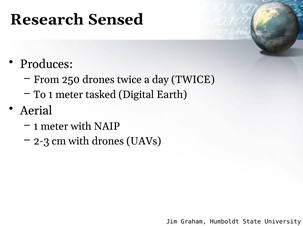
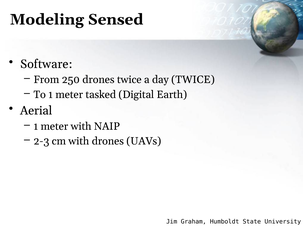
Research: Research -> Modeling (47, 20)
Produces: Produces -> Software (46, 64)
